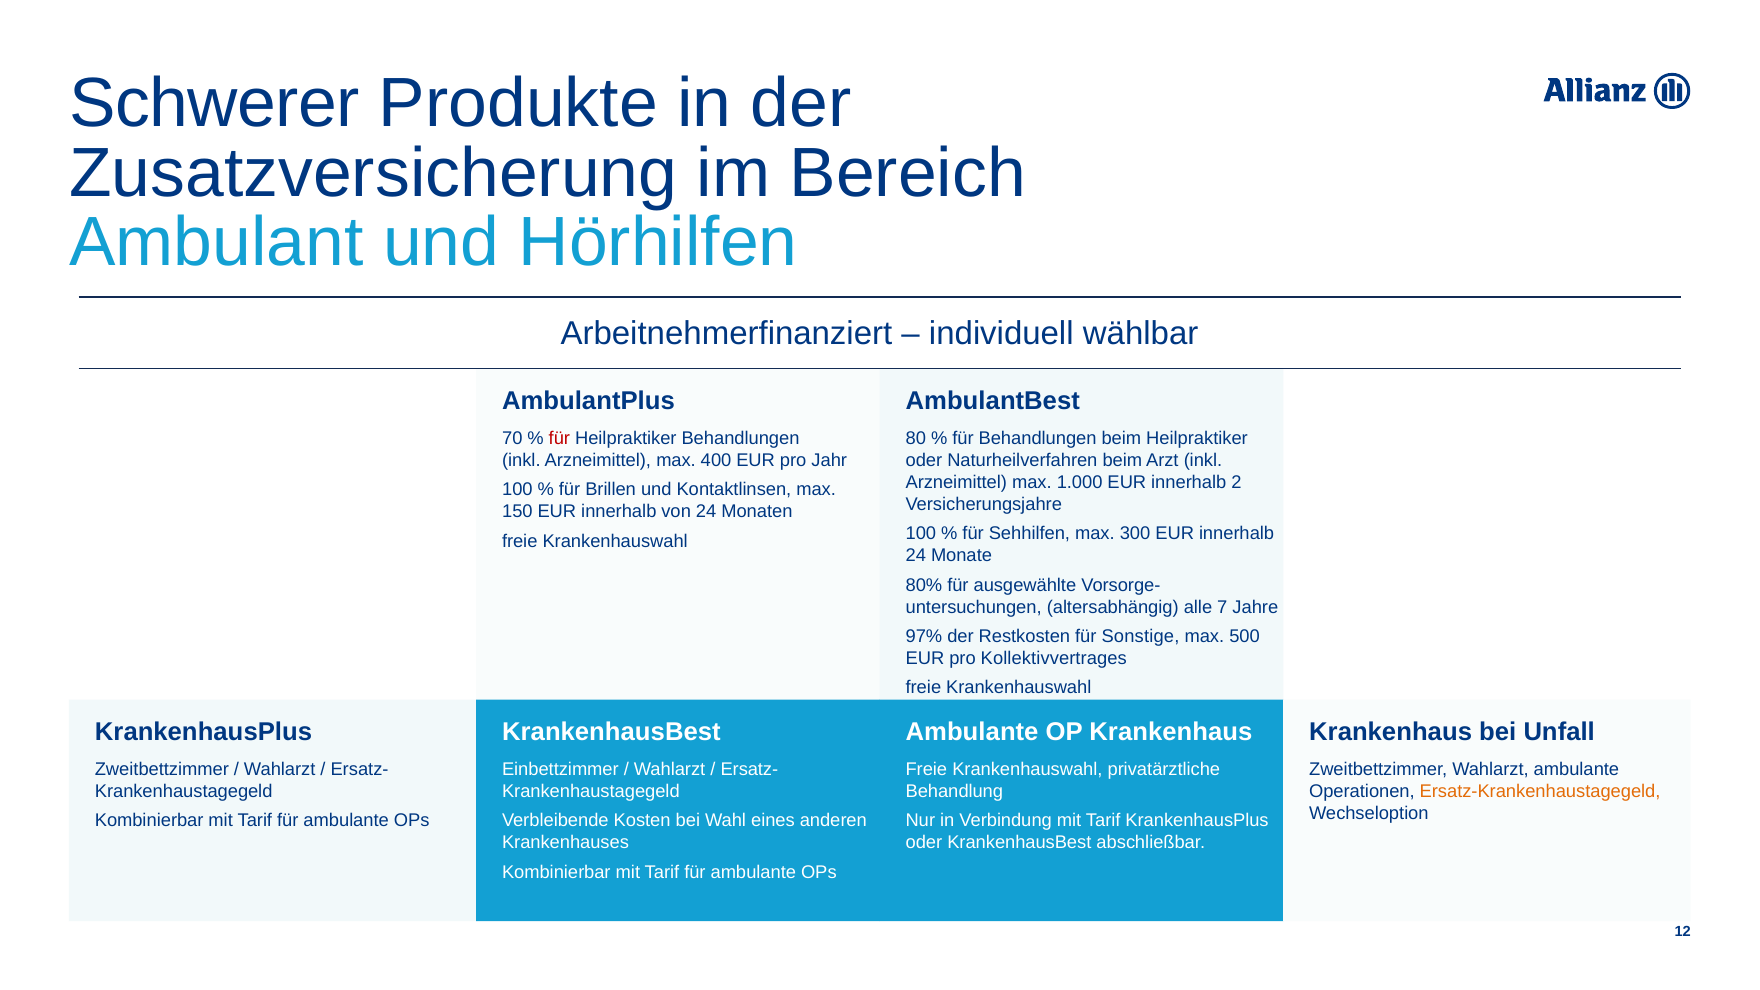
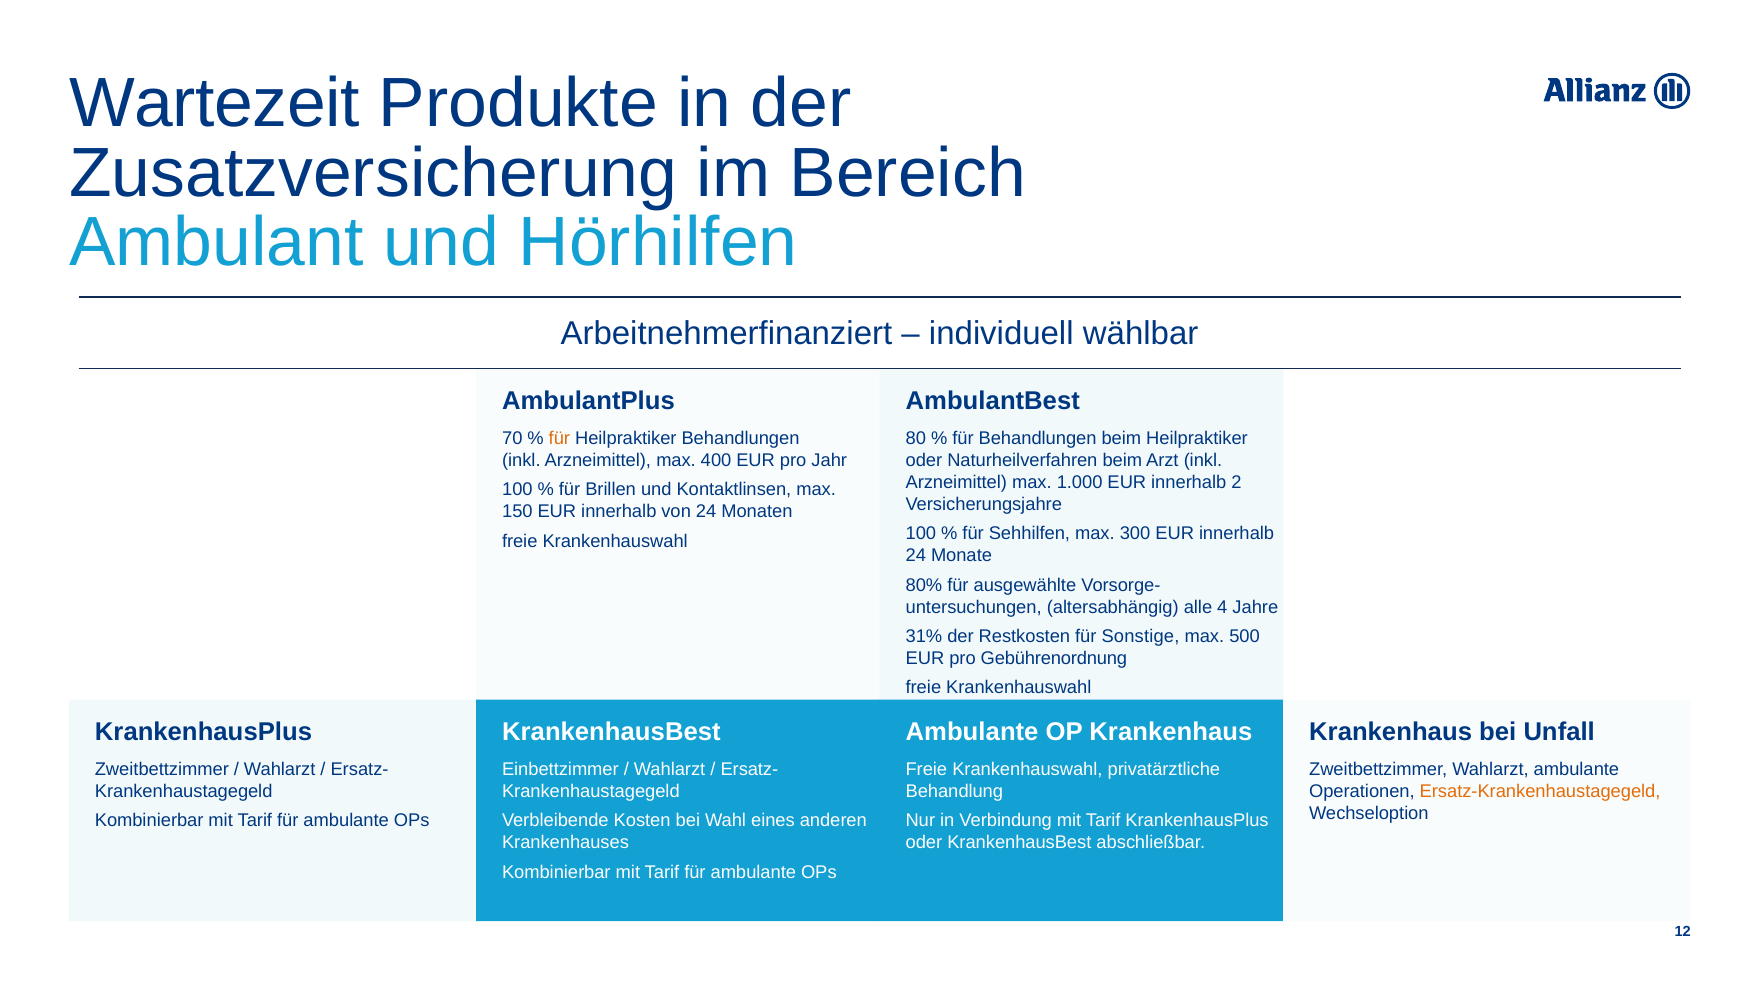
Schwerer: Schwerer -> Wartezeit (215, 103)
für colour: red -> orange (559, 438)
7: 7 -> 4 (1222, 607)
97%: 97% -> 31% (924, 636)
Kollektivvertrages: Kollektivvertrages -> Gebührenordnung (1054, 658)
